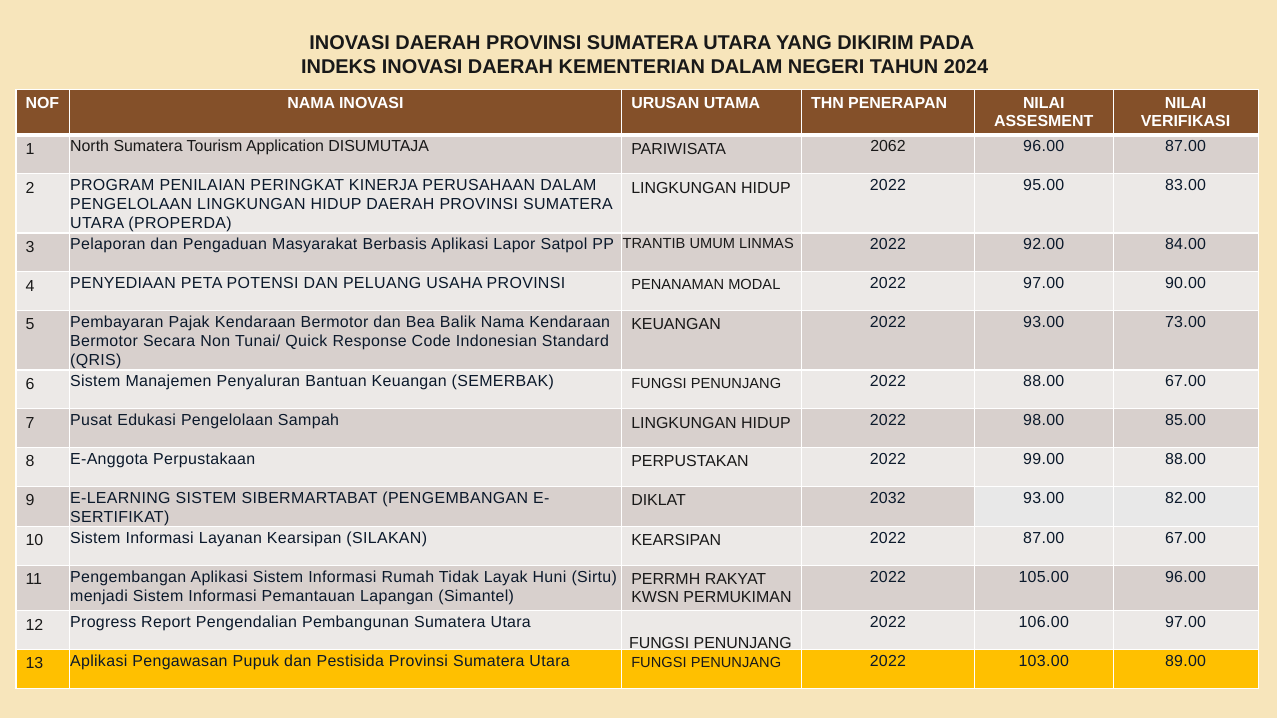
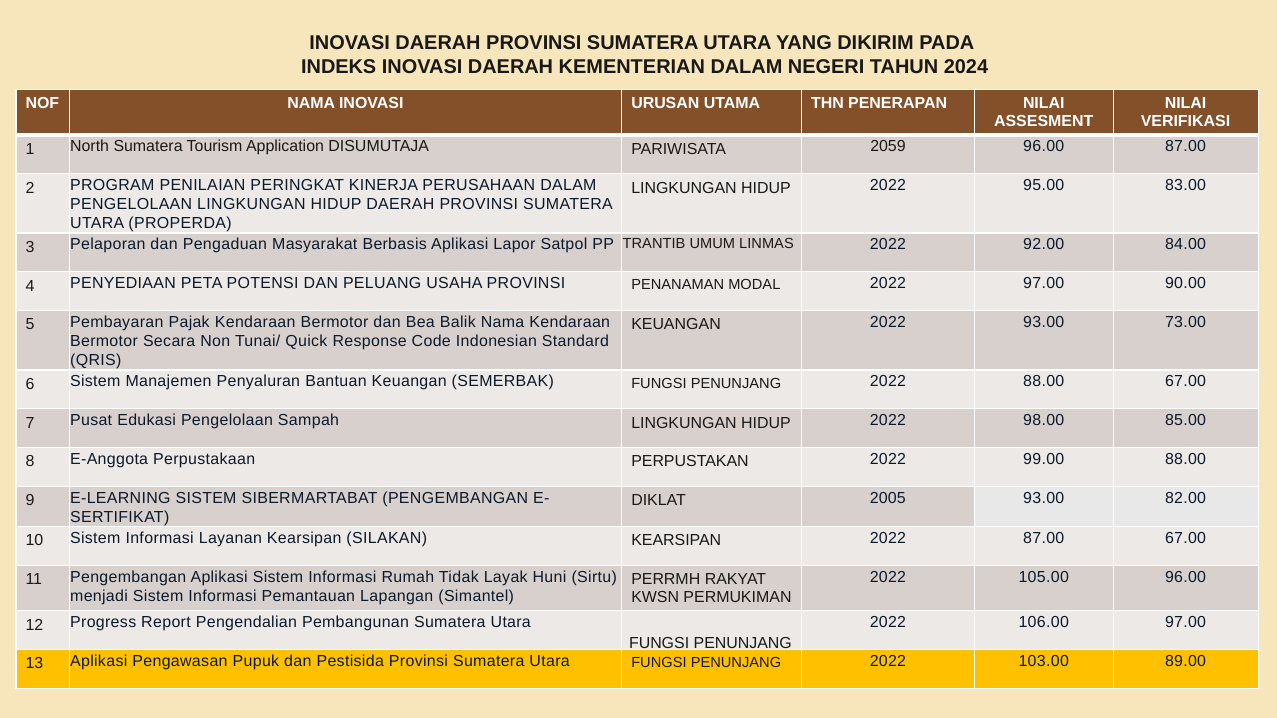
2062: 2062 -> 2059 (888, 146)
2032: 2032 -> 2005 (888, 498)
